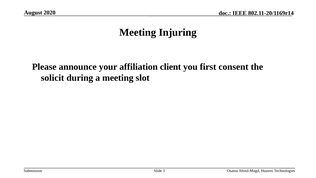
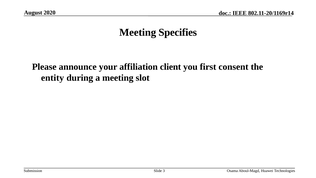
Injuring: Injuring -> Specifies (178, 32)
solicit: solicit -> entity (53, 78)
